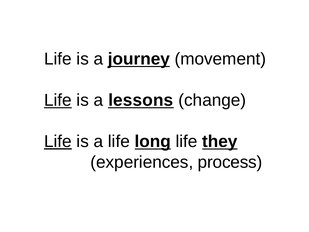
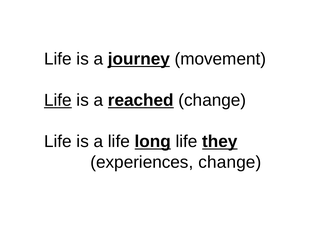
lessons: lessons -> reached (141, 100)
Life underline: present -> none (58, 141)
experiences process: process -> change (230, 162)
